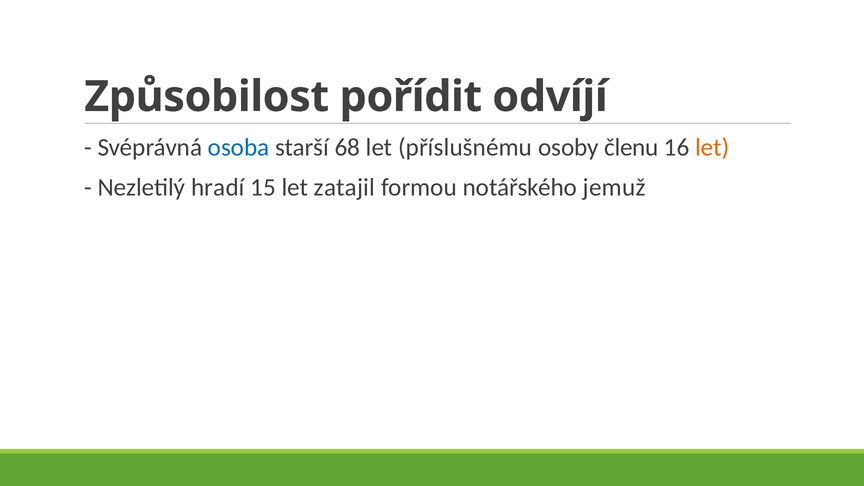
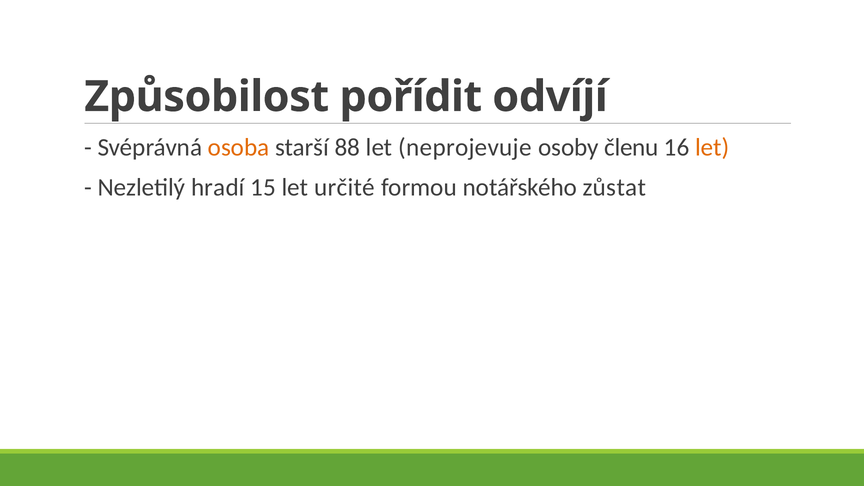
osoba colour: blue -> orange (239, 147)
68: 68 -> 88 (347, 147)
příslušnému: příslušnému -> neprojevuje (465, 147)
zatajil: zatajil -> určité (345, 187)
jemuž: jemuž -> zůstat (614, 187)
